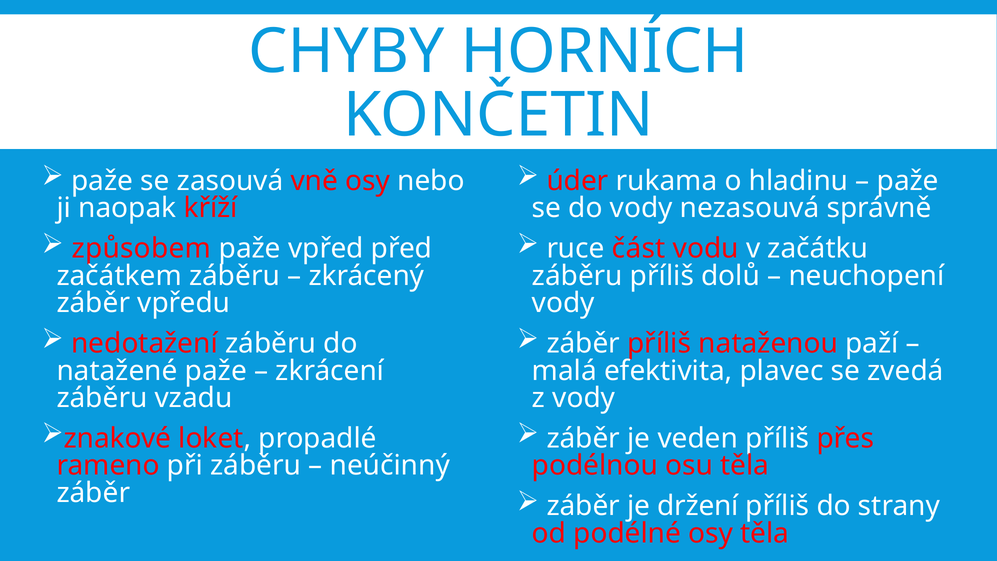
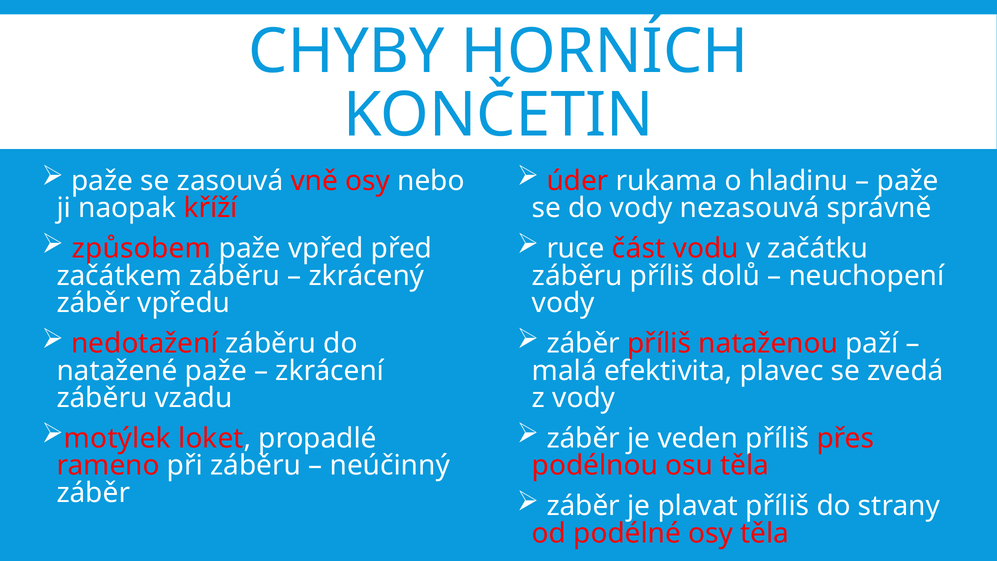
znakové: znakové -> motýlek (117, 438)
držení: držení -> plavat (698, 506)
